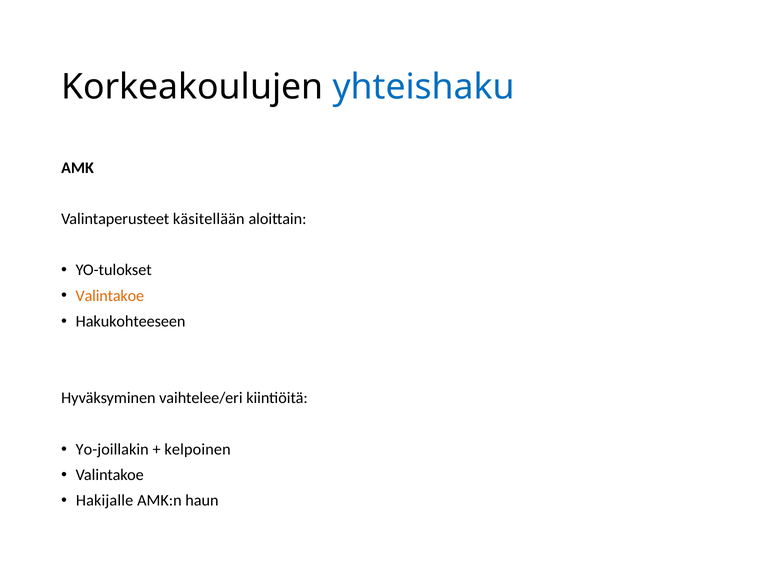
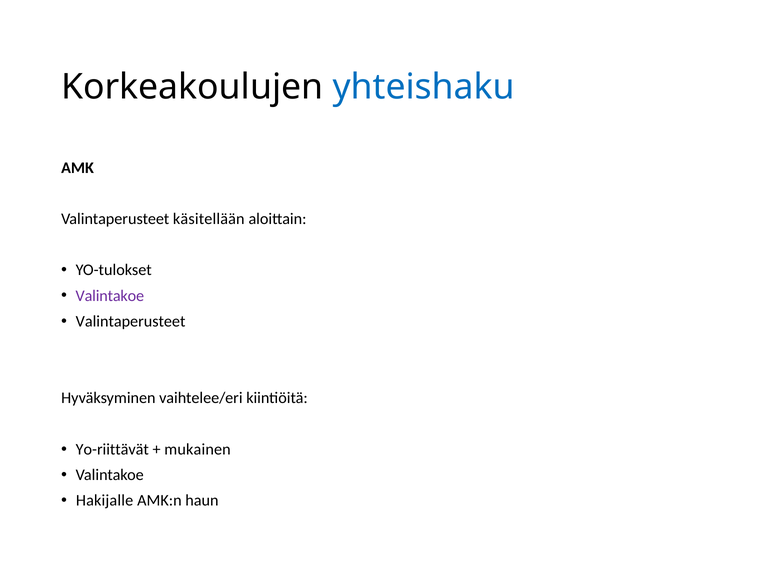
Valintakoe colour: orange -> purple (110, 296)
Hakukohteeseen: Hakukohteeseen -> Valintaperusteet (131, 321)
Yo-joillakin: Yo-joillakin -> Yo-riittävät (112, 449)
kelpoinen: kelpoinen -> mukainen (198, 449)
